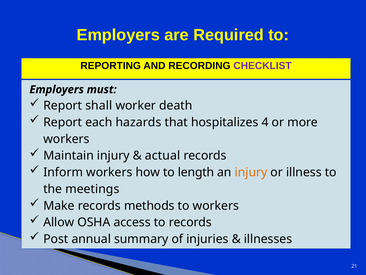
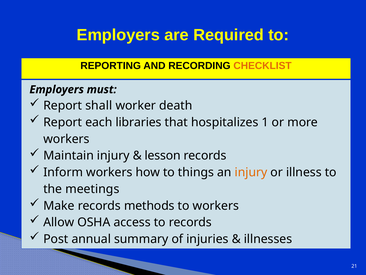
CHECKLIST colour: purple -> orange (263, 66)
hazards: hazards -> libraries (139, 122)
4: 4 -> 1 (265, 122)
actual: actual -> lesson (163, 155)
length: length -> things (196, 172)
